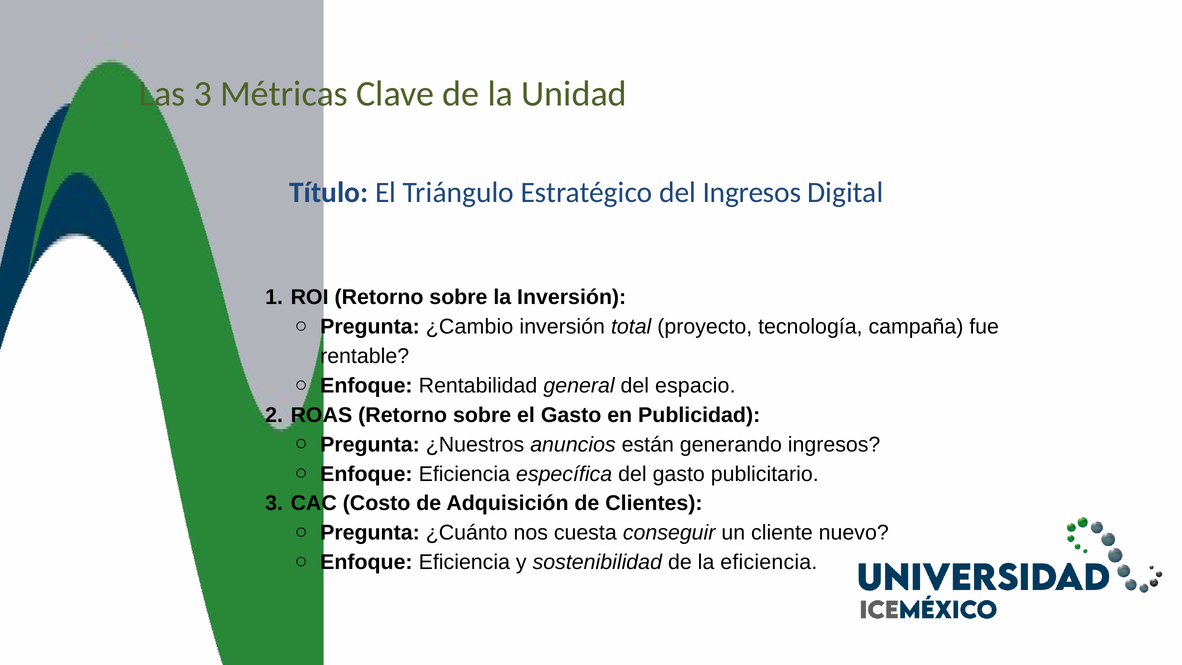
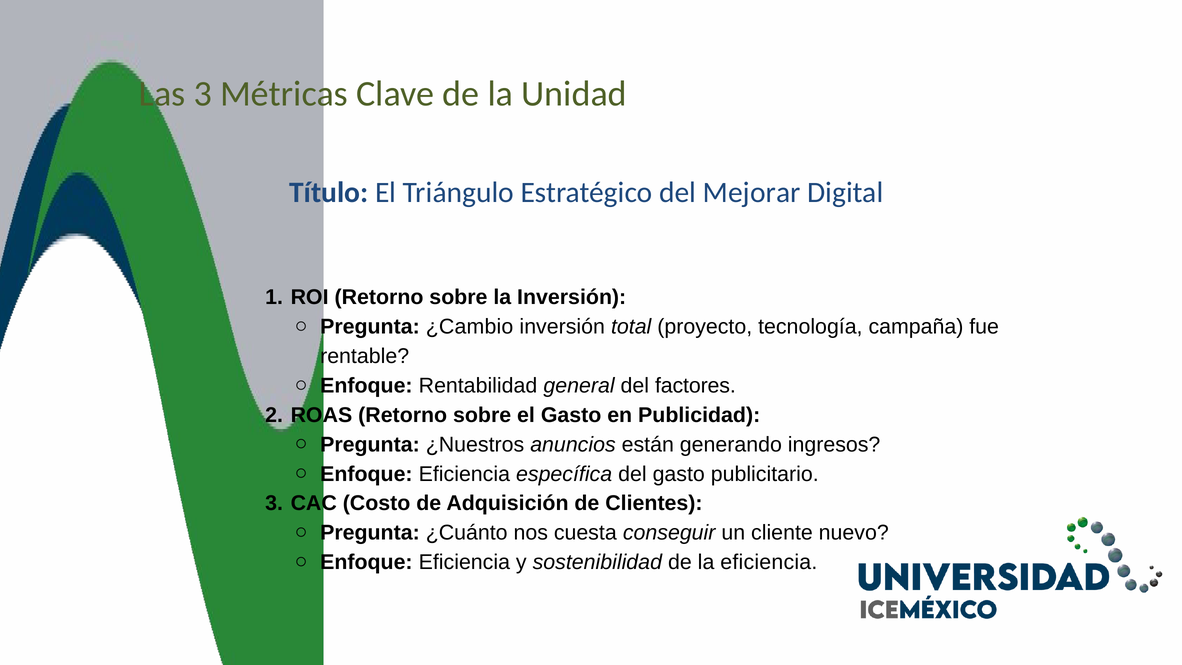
del Ingresos: Ingresos -> Mejorar (752, 193)
espacio: espacio -> factores (695, 386)
